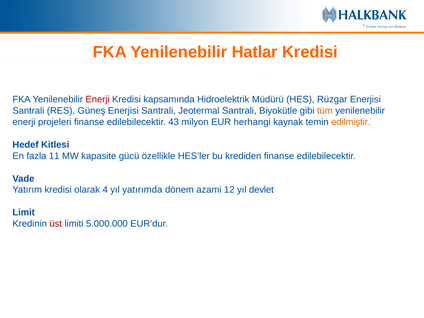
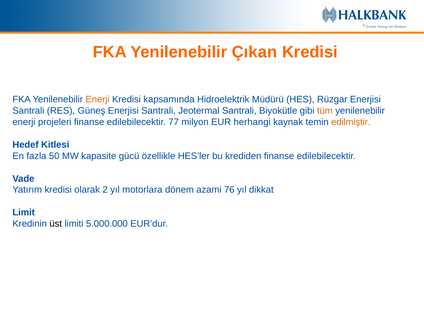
Hatlar: Hatlar -> Çıkan (255, 52)
Enerji colour: red -> orange (98, 99)
43: 43 -> 77 (174, 122)
11: 11 -> 50 (54, 156)
4: 4 -> 2 (105, 190)
yatırımda: yatırımda -> motorlara (142, 190)
12: 12 -> 76 (229, 190)
devlet: devlet -> dikkat (261, 190)
üst colour: red -> black (56, 224)
